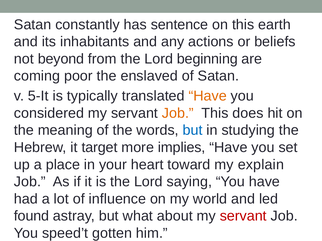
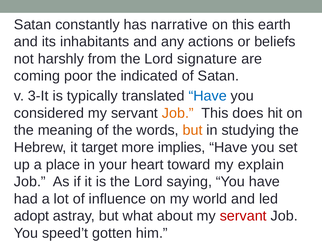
sentence: sentence -> narrative (179, 25)
beyond: beyond -> harshly (61, 59)
beginning: beginning -> signature (207, 59)
enslaved: enslaved -> indicated (149, 76)
5-It: 5-It -> 3-It (38, 96)
Have colour: orange -> blue (208, 96)
but colour: blue -> orange (193, 131)
found: found -> adopt (32, 216)
